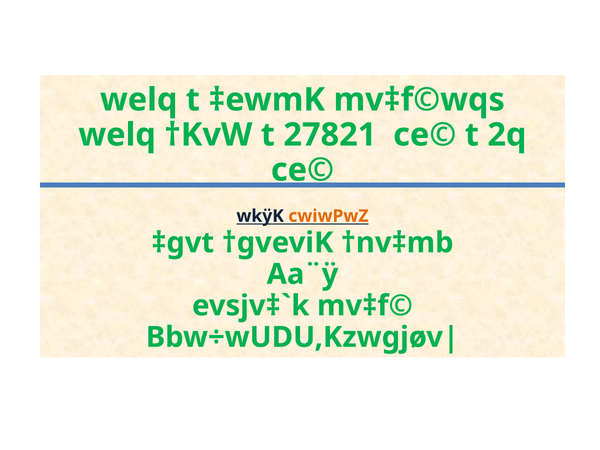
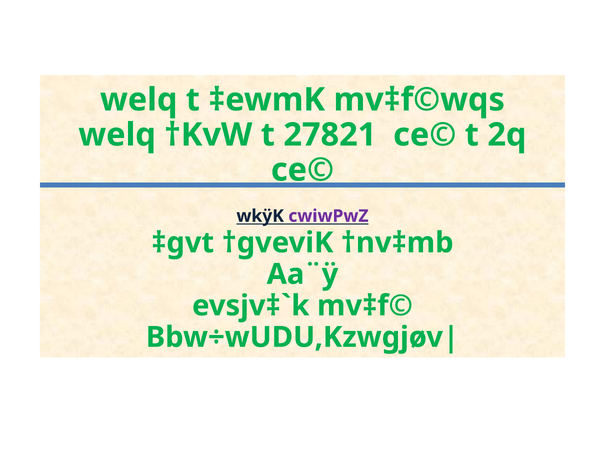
cwiwPwZ colour: orange -> purple (328, 216)
